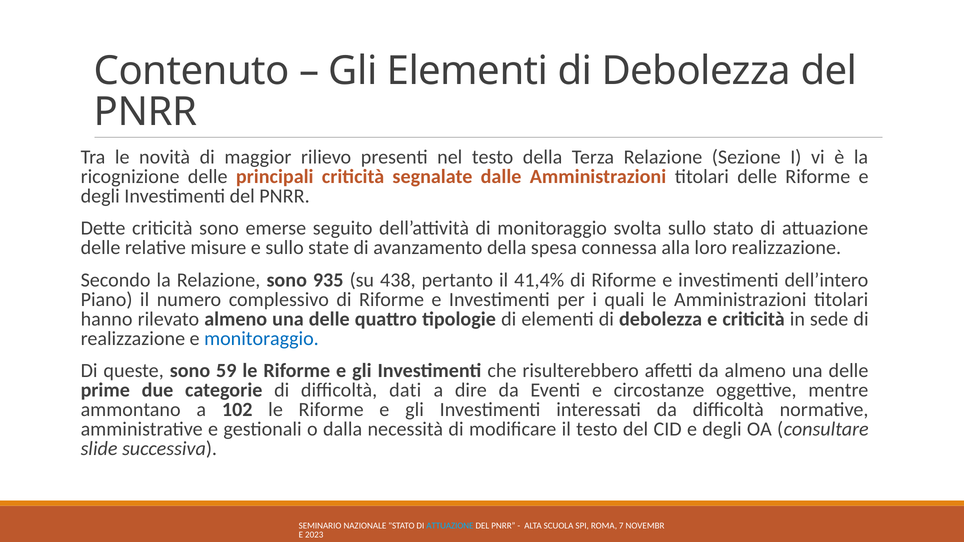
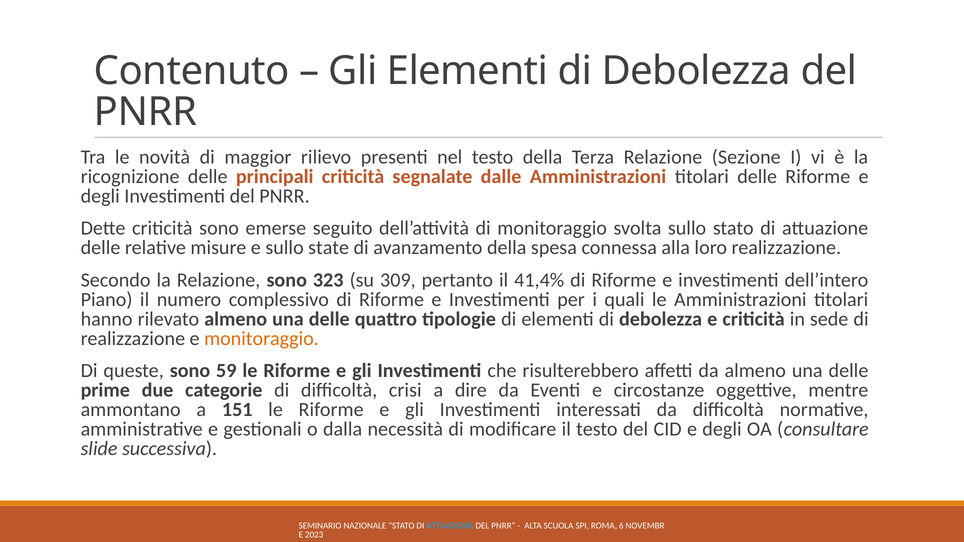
935: 935 -> 323 (328, 280)
438: 438 -> 309 (398, 280)
monitoraggio colour: blue -> orange (261, 339)
dati: dati -> crisi (405, 390)
102: 102 -> 151 (237, 410)
7: 7 -> 6 (621, 526)
